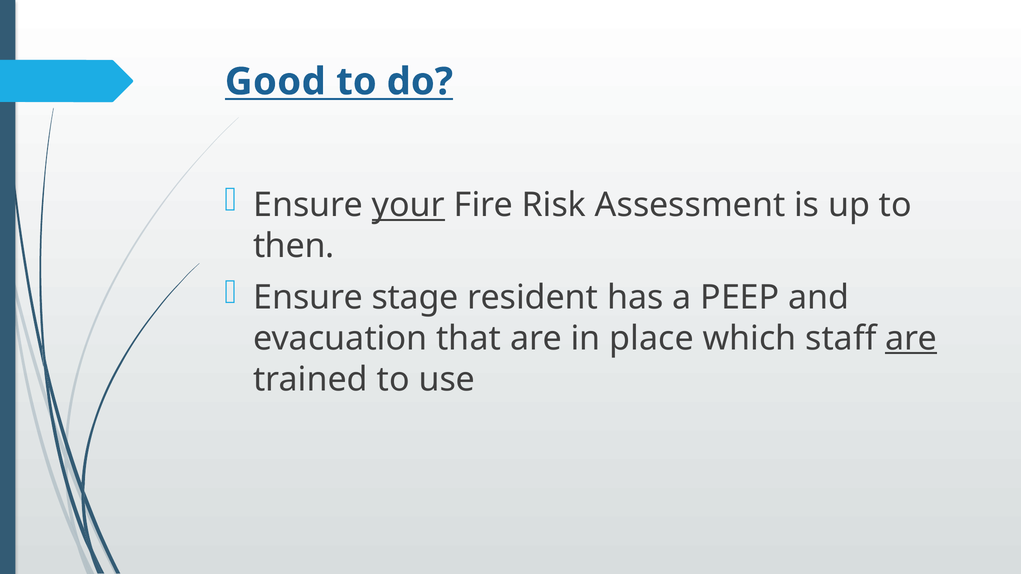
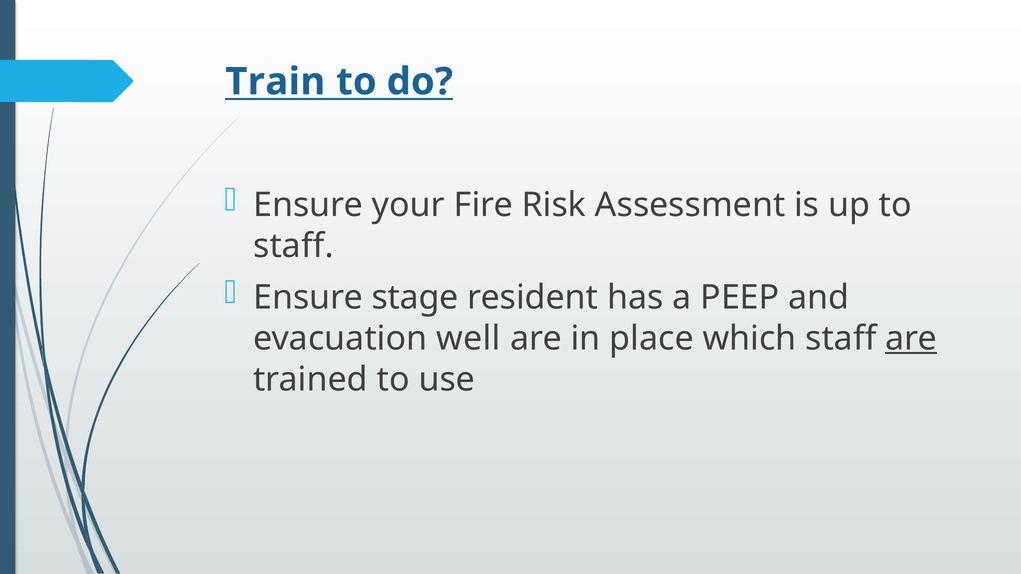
Good: Good -> Train (275, 82)
your underline: present -> none (408, 205)
then: then -> staff (293, 246)
that: that -> well (468, 339)
